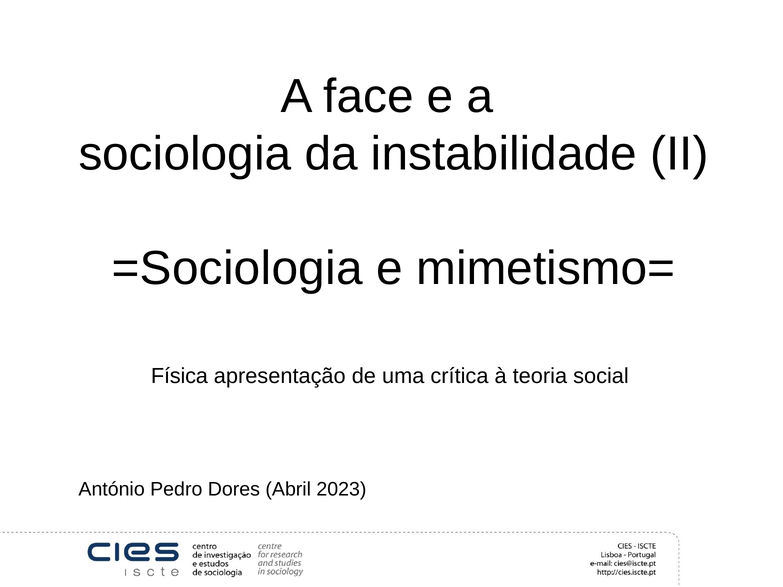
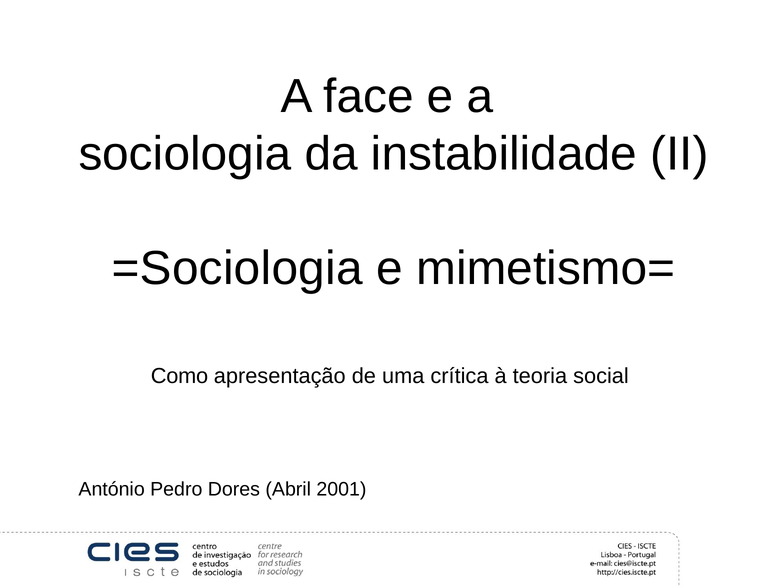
Física: Física -> Como (179, 376)
2023: 2023 -> 2001 (341, 489)
